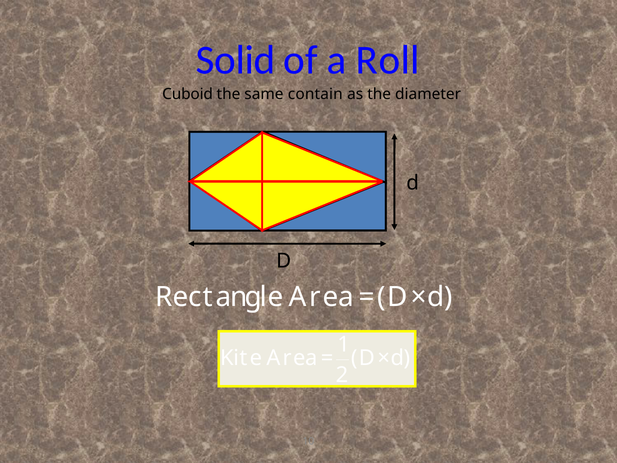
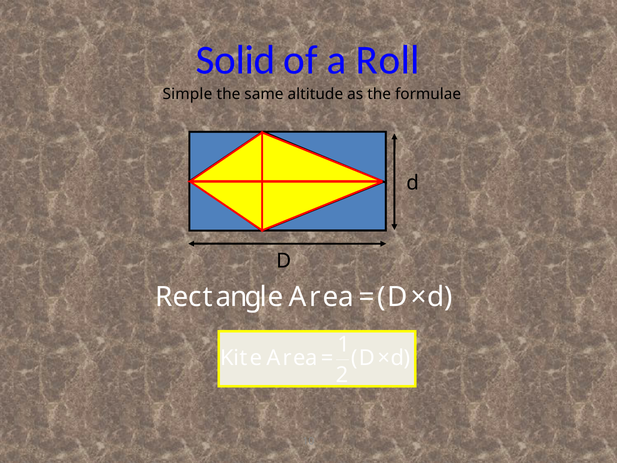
Cuboid: Cuboid -> Simple (187, 94)
contain: contain -> altitude (315, 94)
diameter: diameter -> formulae (428, 94)
